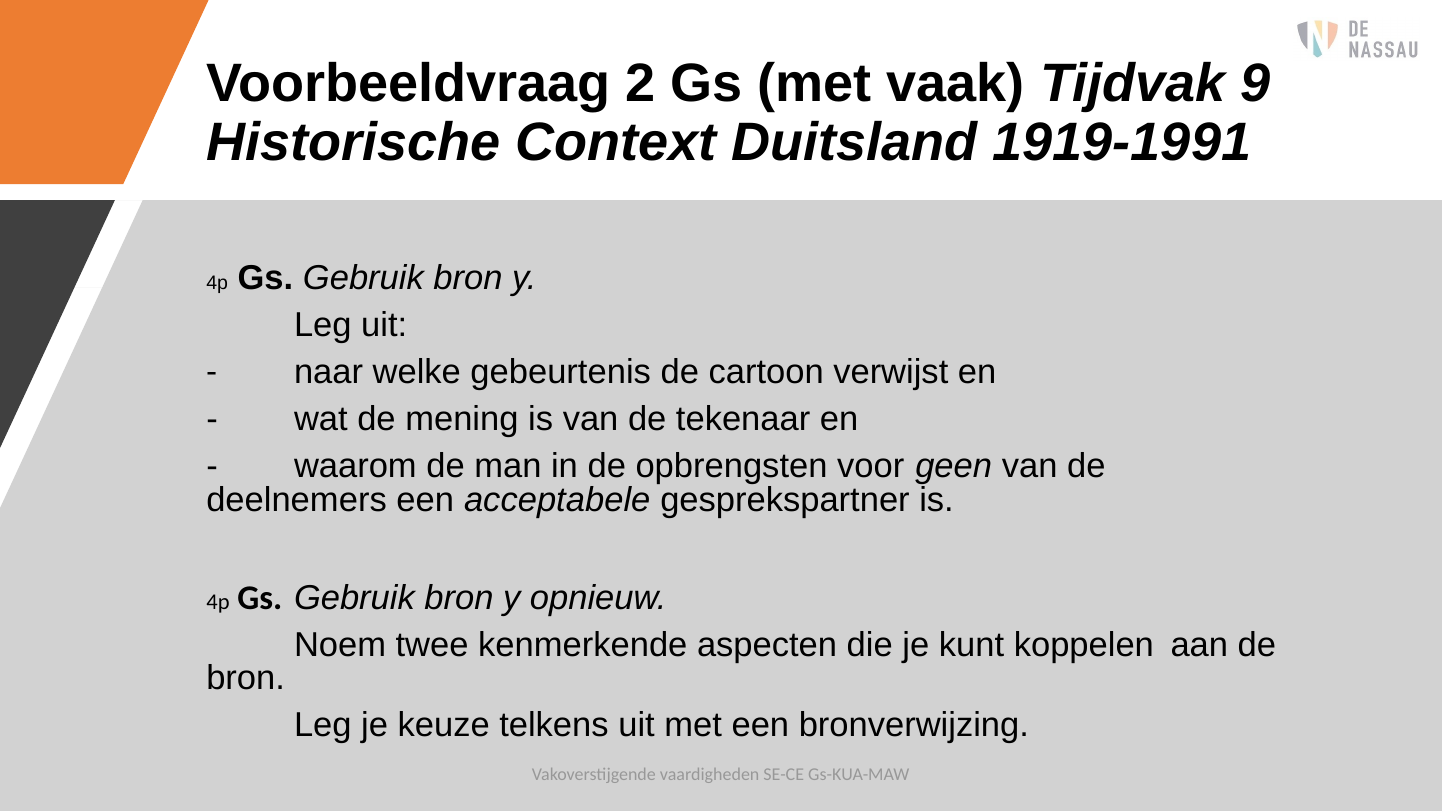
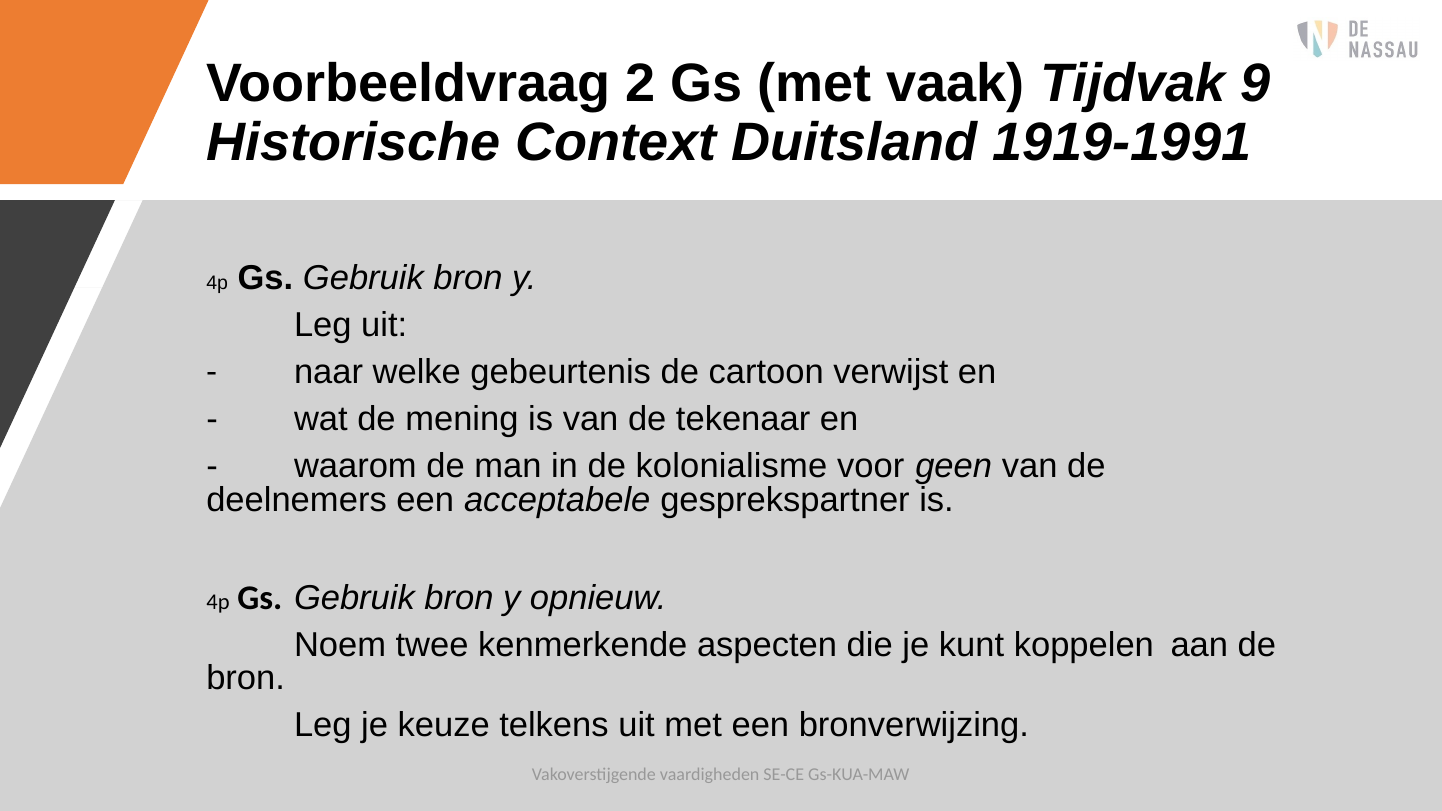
opbrengsten: opbrengsten -> kolonialisme (731, 466)
